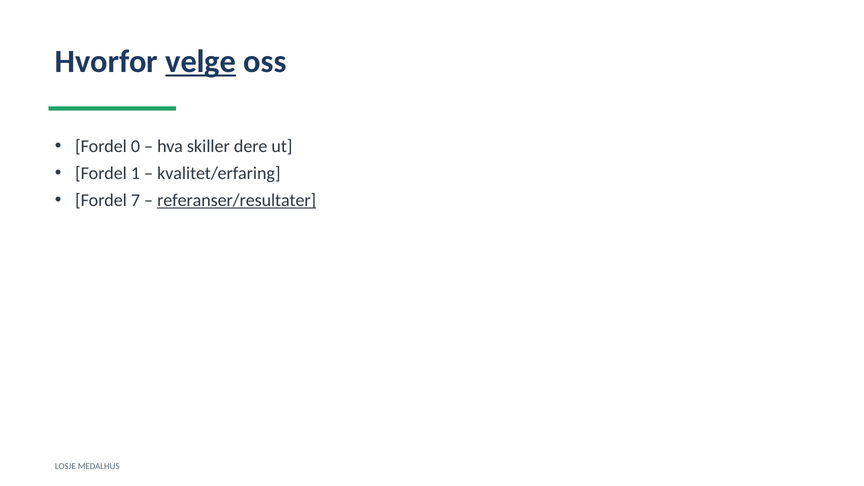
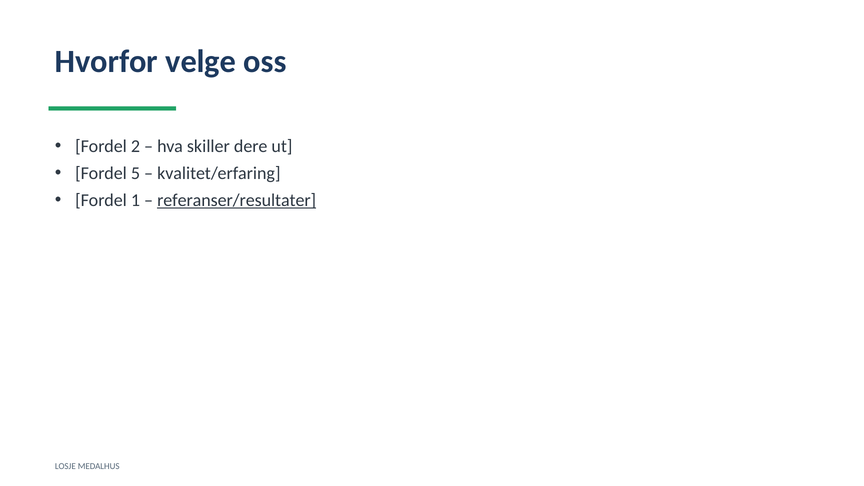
velge underline: present -> none (201, 62)
0: 0 -> 2 (135, 146)
1: 1 -> 5 (135, 173)
7: 7 -> 1 (135, 200)
